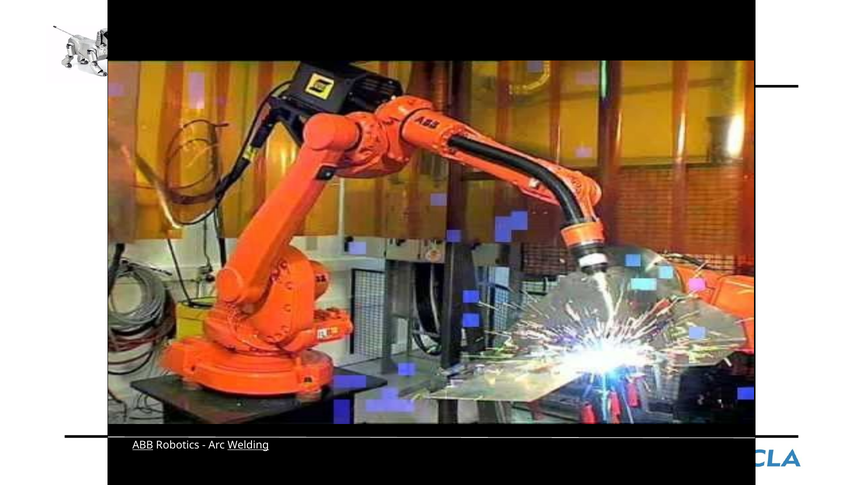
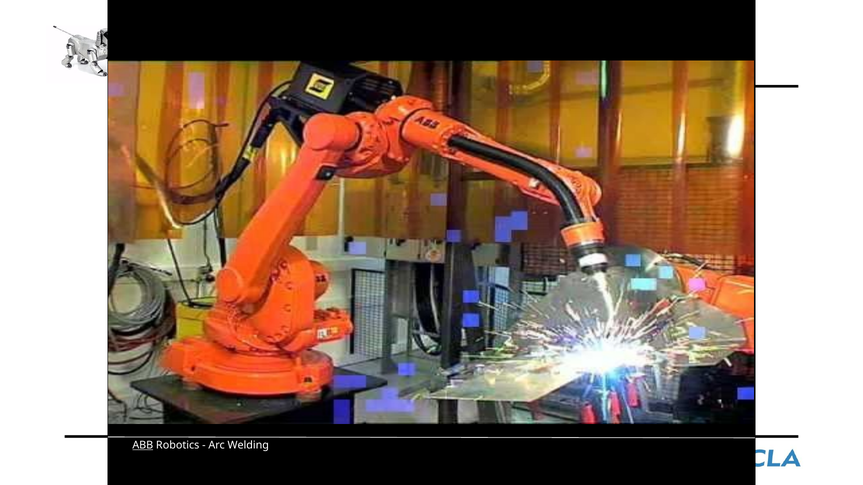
Welding underline: present -> none (248, 445)
